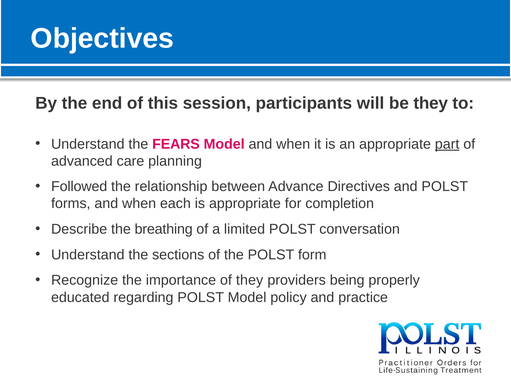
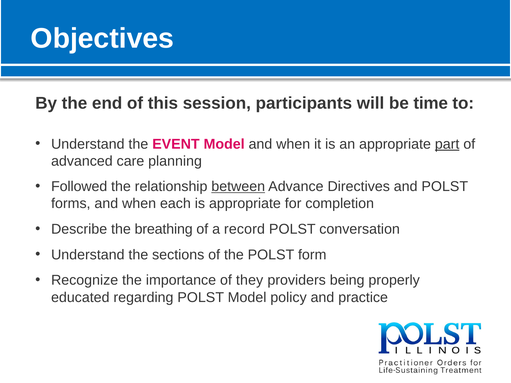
be they: they -> time (431, 103)
FEARS: FEARS -> EVENT (176, 144)
between underline: none -> present (238, 187)
limited: limited -> record (244, 229)
